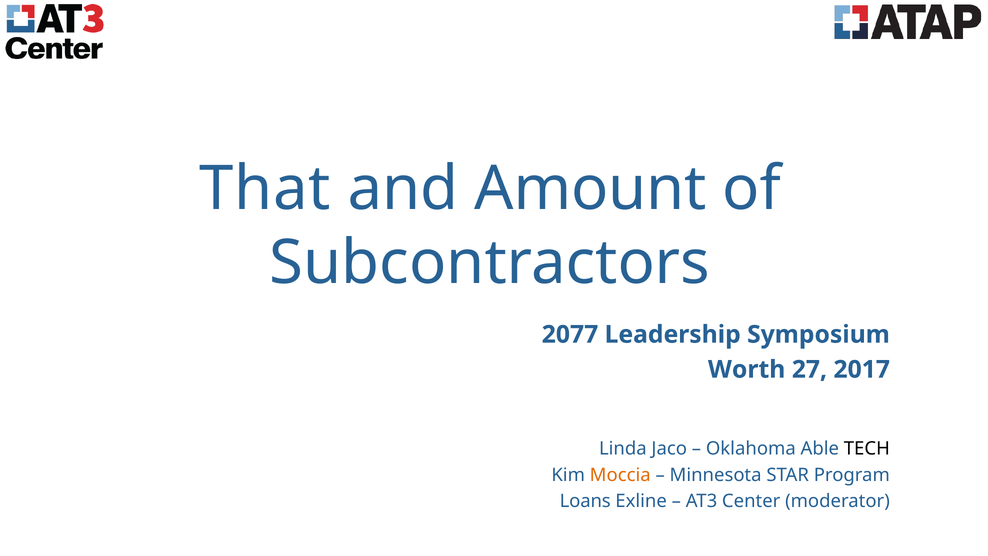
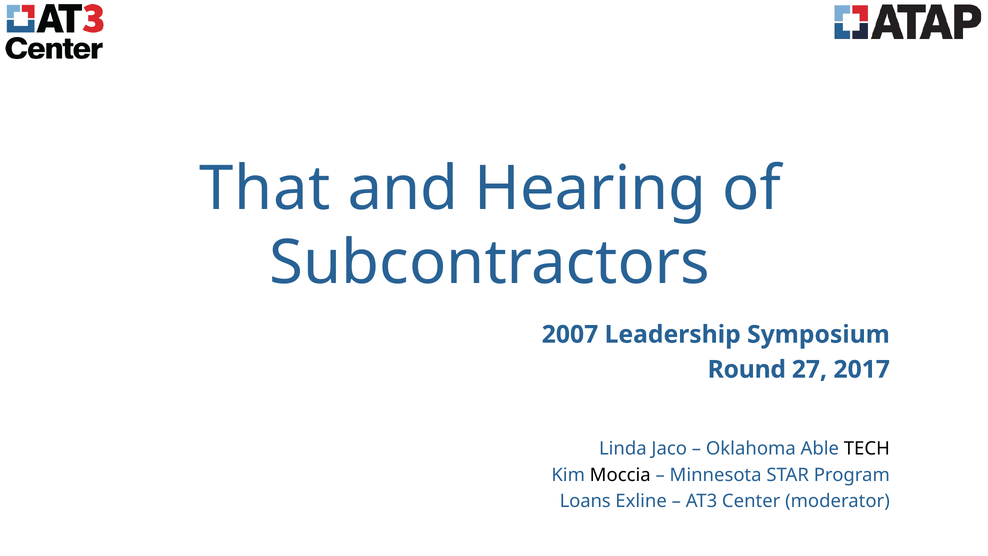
Amount: Amount -> Hearing (590, 189)
2077: 2077 -> 2007 (570, 334)
Worth: Worth -> Round (747, 369)
Moccia colour: orange -> black (620, 475)
